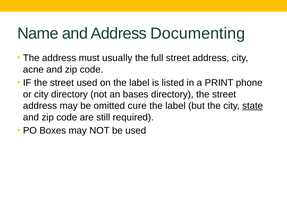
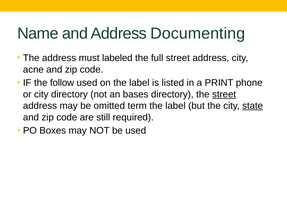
usually: usually -> labeled (117, 58)
IF the street: street -> follow (62, 83)
street underline: none -> present (224, 94)
cure: cure -> term (137, 106)
